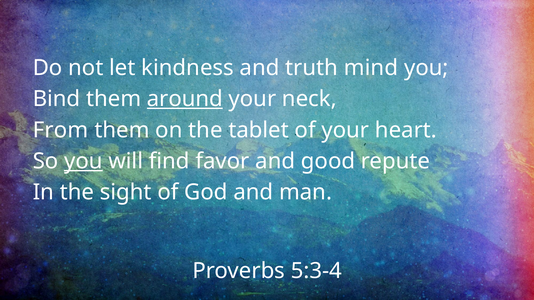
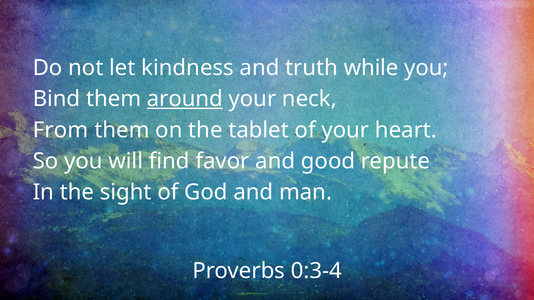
mind: mind -> while (371, 68)
you underline: present -> none (83, 161)
5:3-4: 5:3-4 -> 0:3-4 (316, 271)
